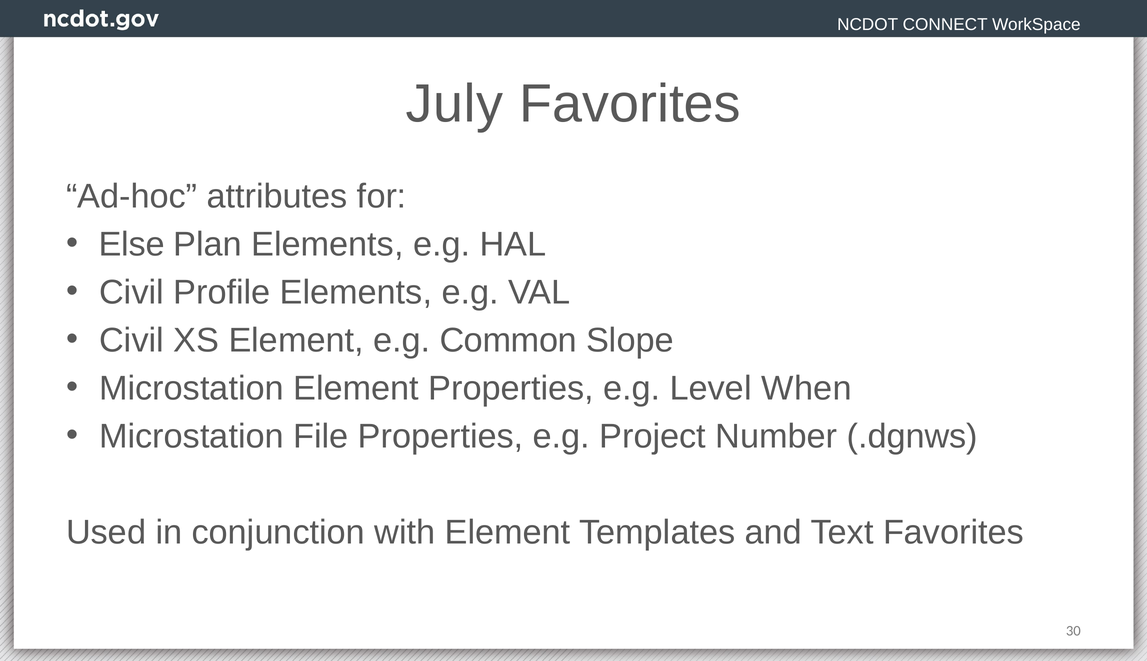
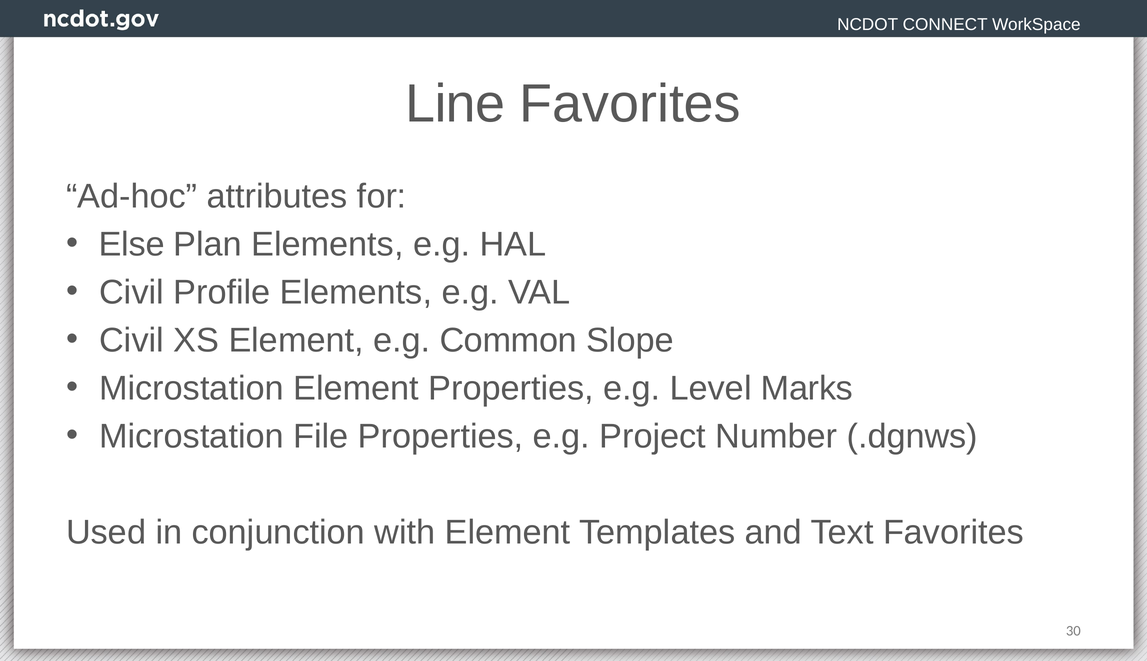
July: July -> Line (455, 104)
When: When -> Marks (807, 389)
